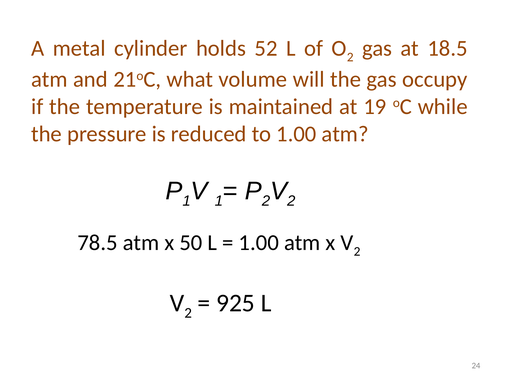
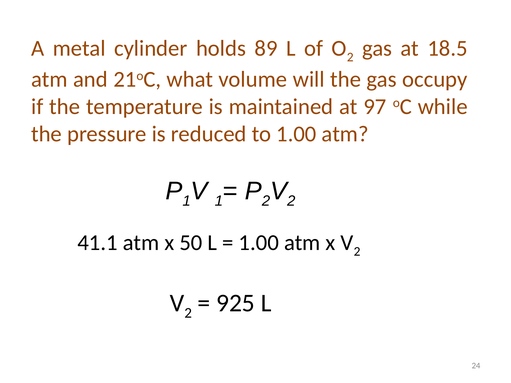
52: 52 -> 89 (266, 48)
19: 19 -> 97 (375, 107)
78.5: 78.5 -> 41.1 (98, 243)
